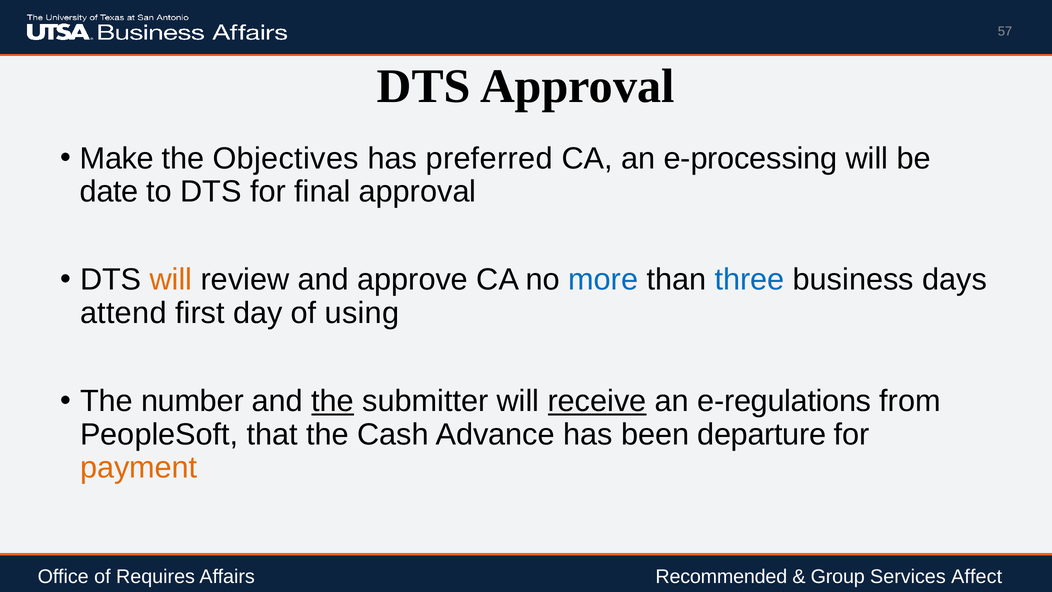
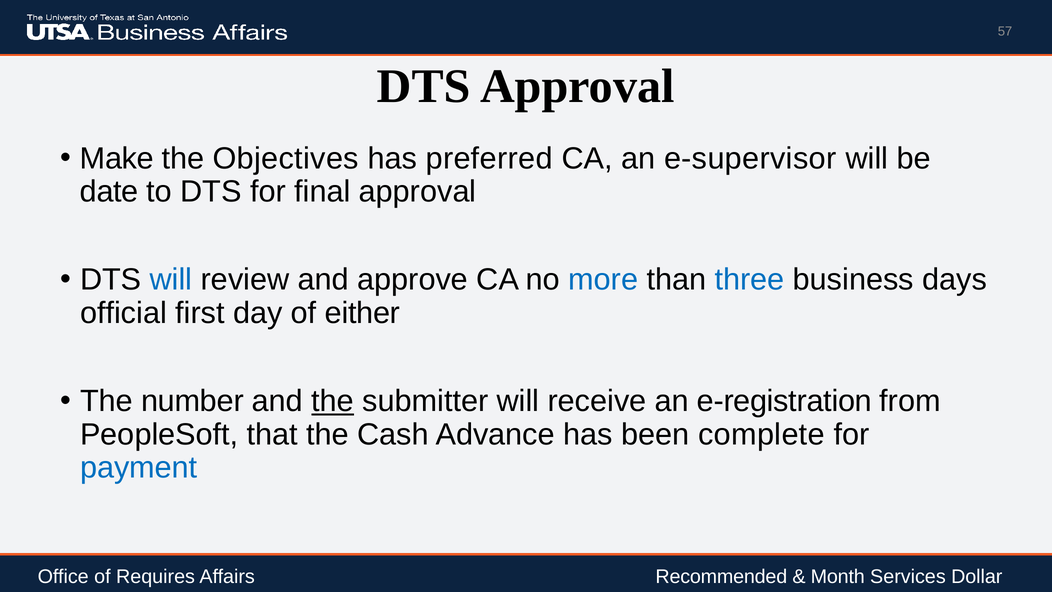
e-processing: e-processing -> e-supervisor (750, 158)
will colour: orange -> blue (171, 280)
attend: attend -> official (123, 313)
using: using -> either (362, 313)
receive underline: present -> none (597, 401)
e-regulations: e-regulations -> e-registration (784, 401)
departure: departure -> complete (761, 434)
payment colour: orange -> blue (139, 467)
Group: Group -> Month (838, 576)
Affect: Affect -> Dollar (977, 576)
